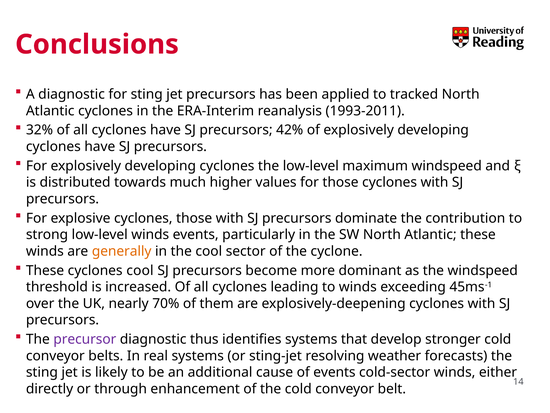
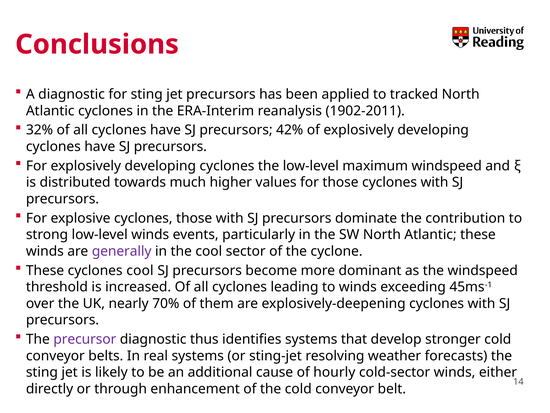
1993-2011: 1993-2011 -> 1902-2011 (365, 111)
generally colour: orange -> purple (122, 251)
of events: events -> hourly (334, 372)
